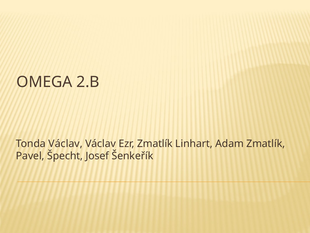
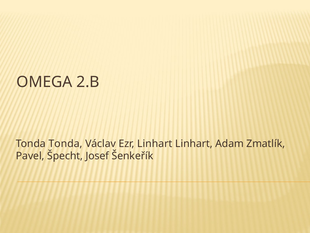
Tonda Václav: Václav -> Tonda (66, 143)
Ezr Zmatlík: Zmatlík -> Linhart (155, 143)
